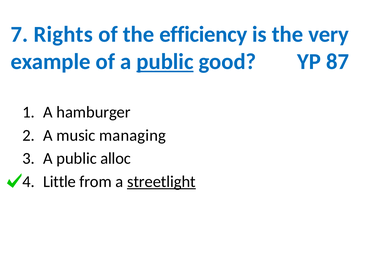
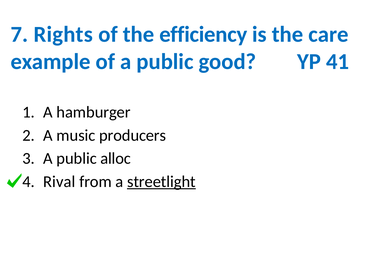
very: very -> care (328, 34)
public underline: present -> none (165, 62)
87: 87 -> 41 (338, 62)
managing: managing -> producers (133, 135)
Little: Little -> Rival (59, 181)
